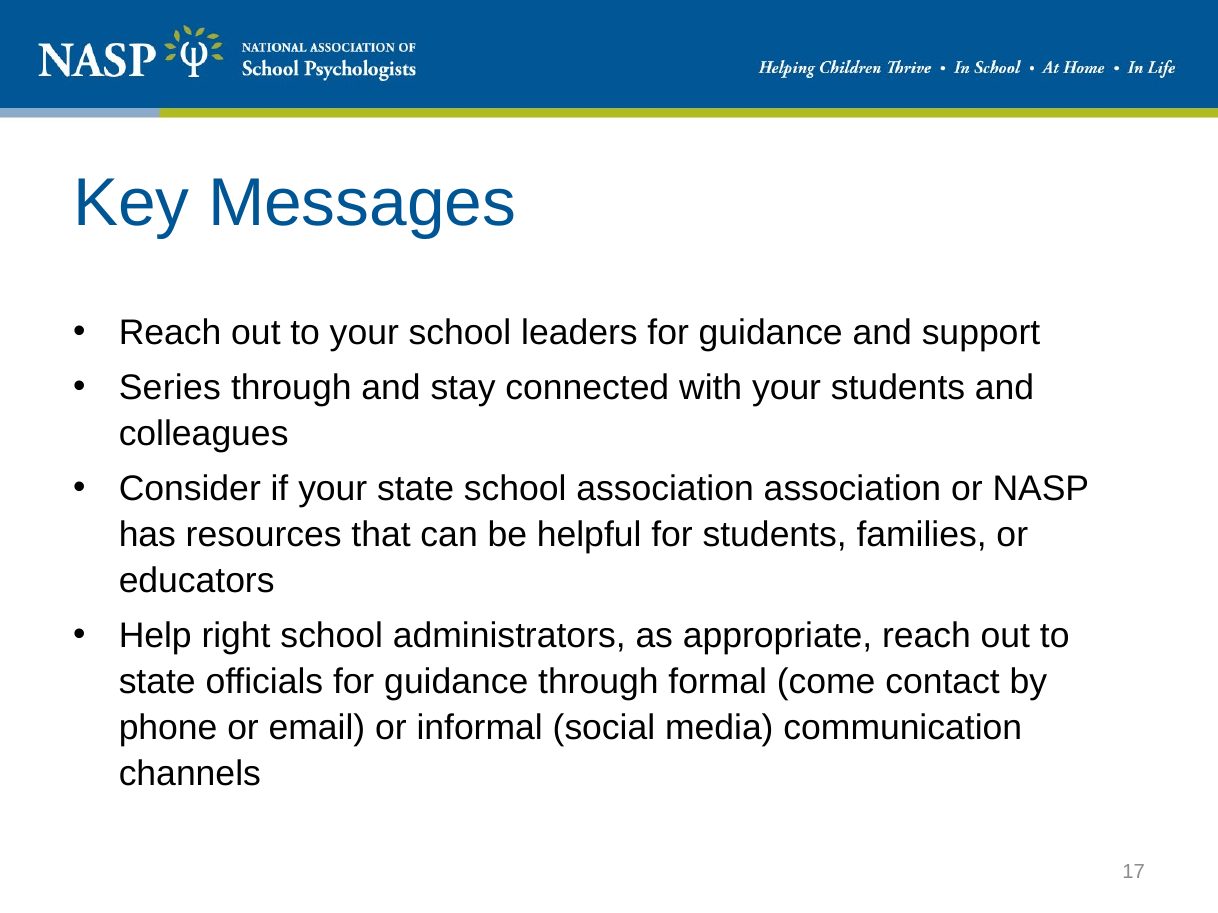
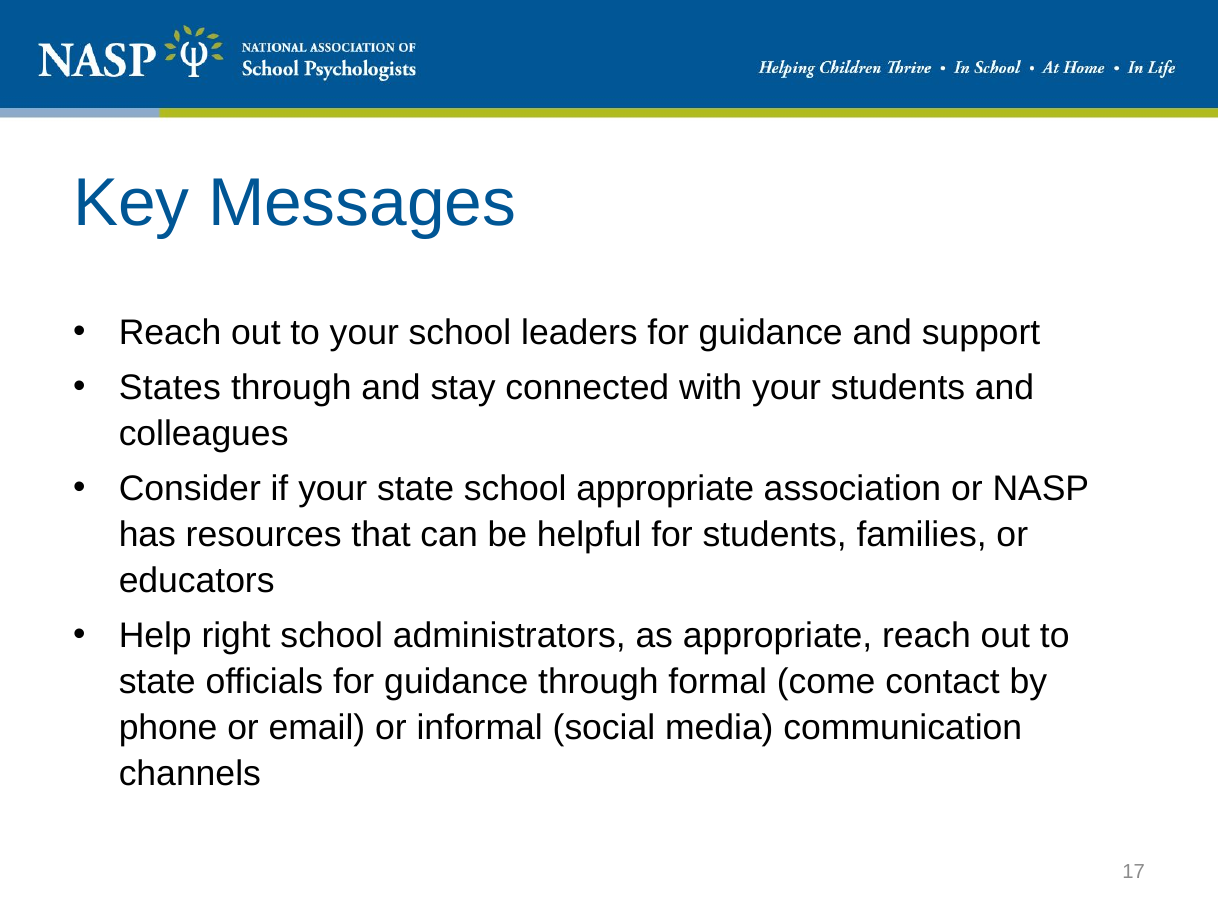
Series: Series -> States (170, 388)
school association: association -> appropriate (665, 489)
